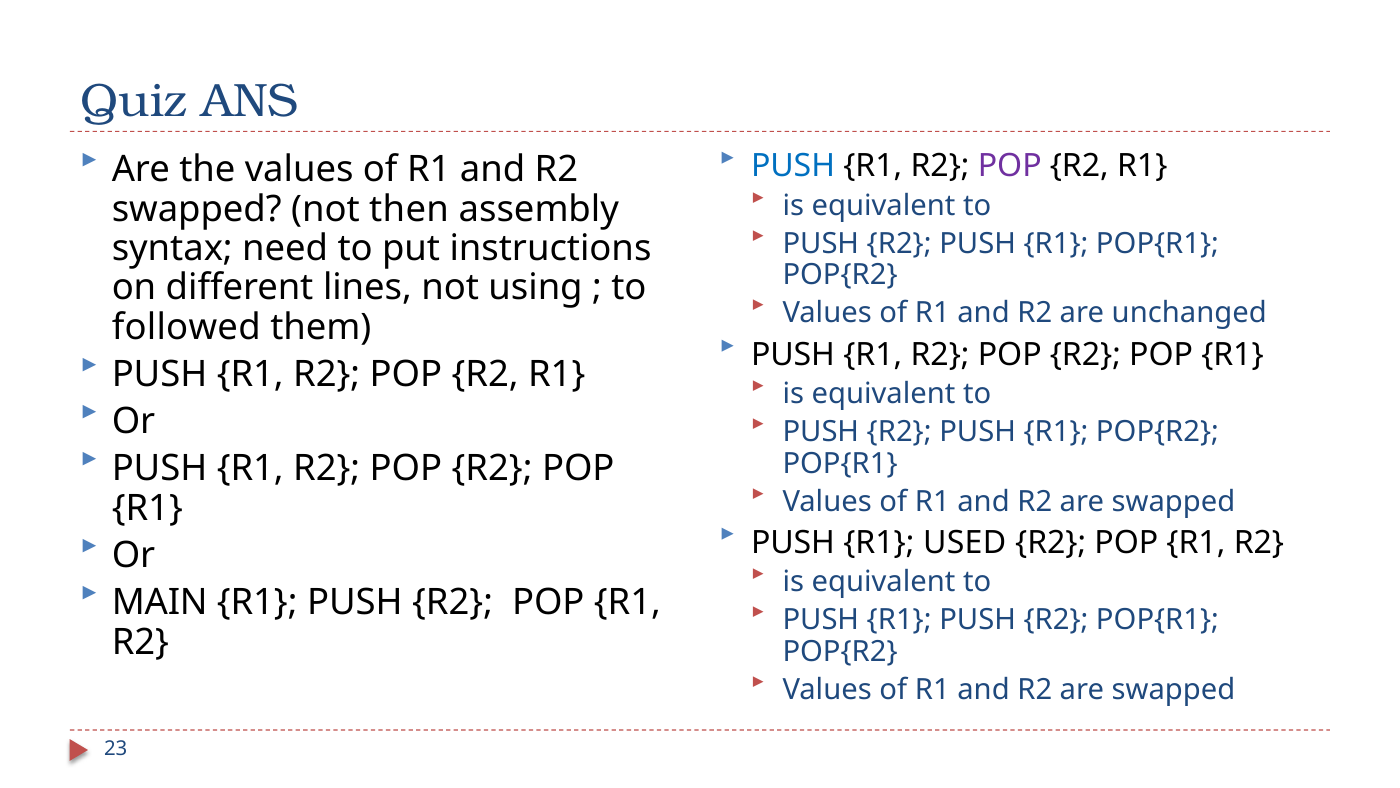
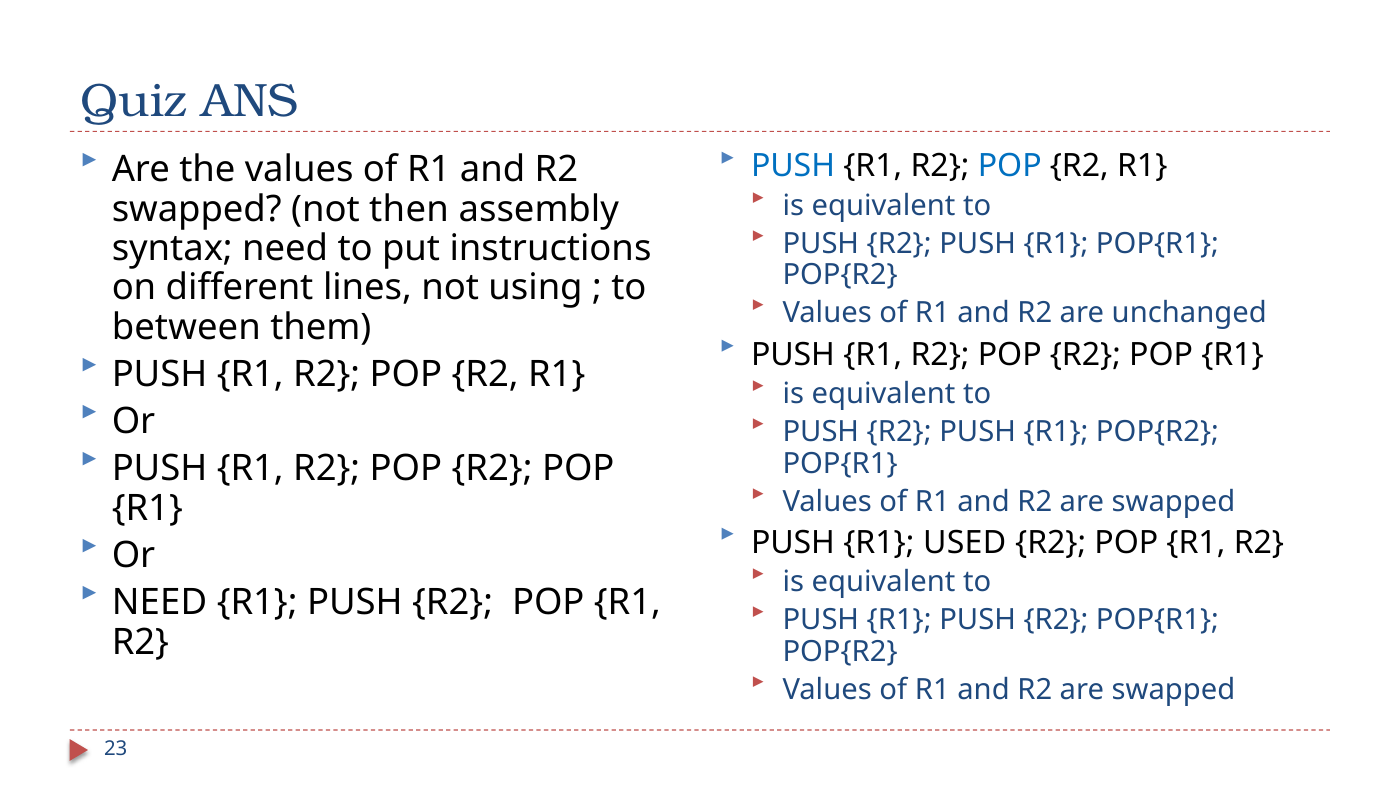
POP colour: purple -> blue (1010, 166)
followed: followed -> between (186, 327)
MAIN: MAIN -> NEED (160, 602)
